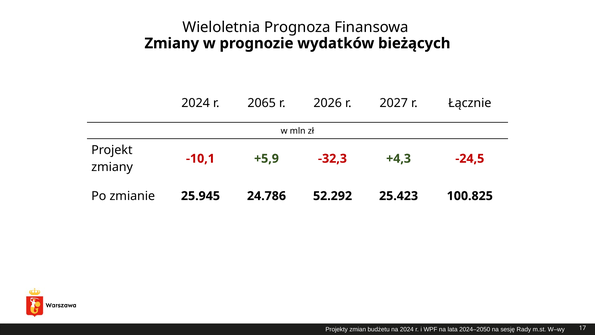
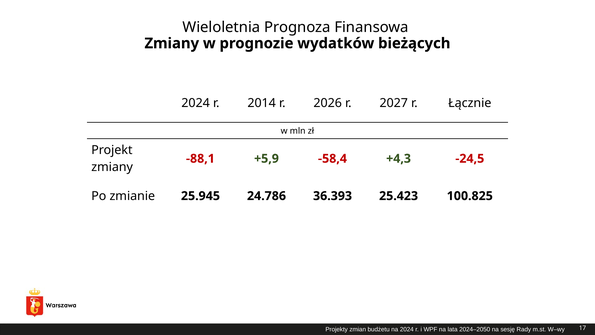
2065: 2065 -> 2014 (262, 103)
-10,1: -10,1 -> -88,1 (200, 158)
-32,3: -32,3 -> -58,4 (333, 158)
52.292: 52.292 -> 36.393 (333, 196)
